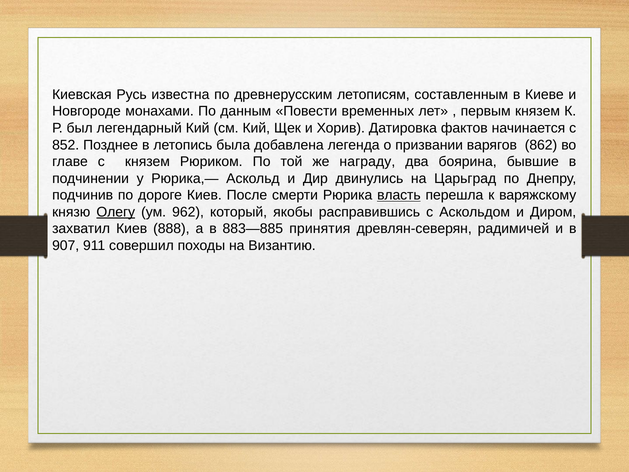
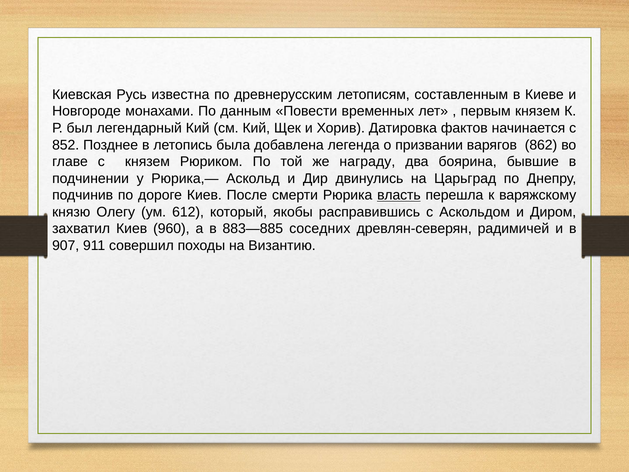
Олегу underline: present -> none (116, 212)
962: 962 -> 612 (188, 212)
888: 888 -> 960 (171, 229)
принятия: принятия -> соседних (320, 229)
